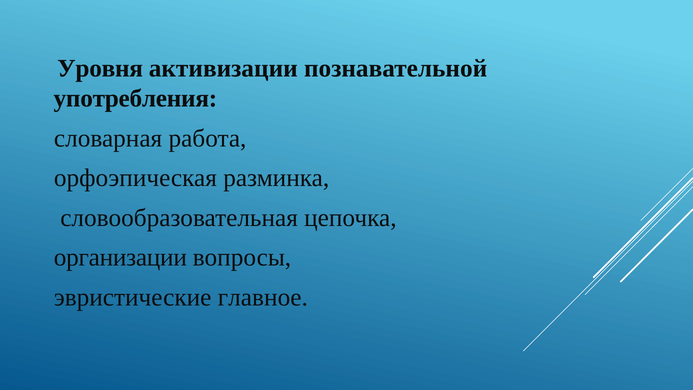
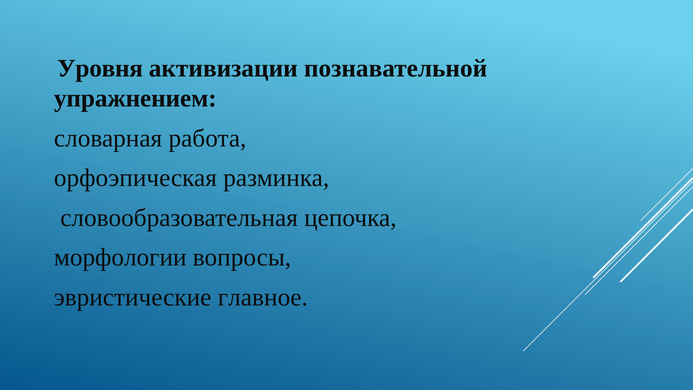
употребления: употребления -> упражнением (135, 99)
организации: организации -> морфологии (120, 258)
